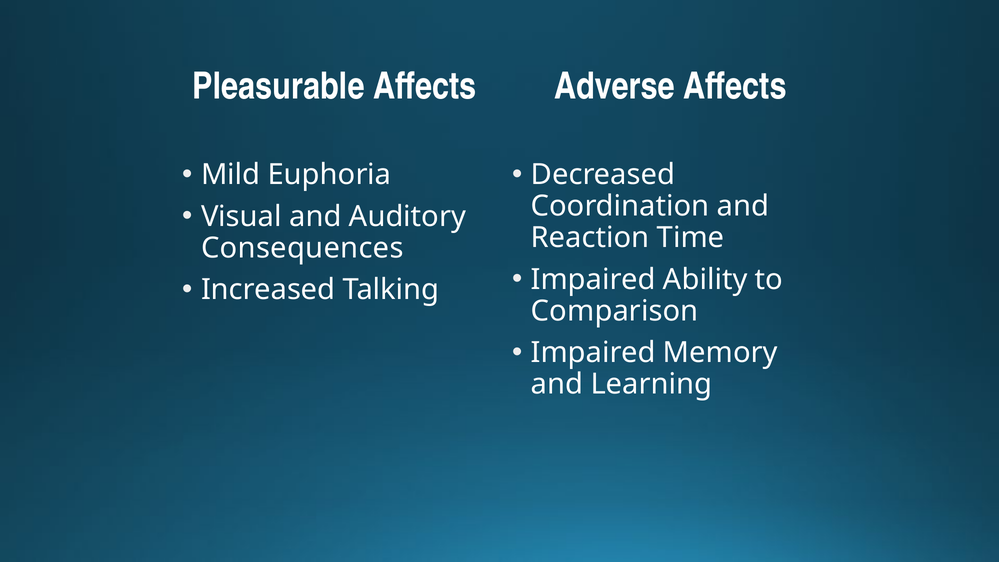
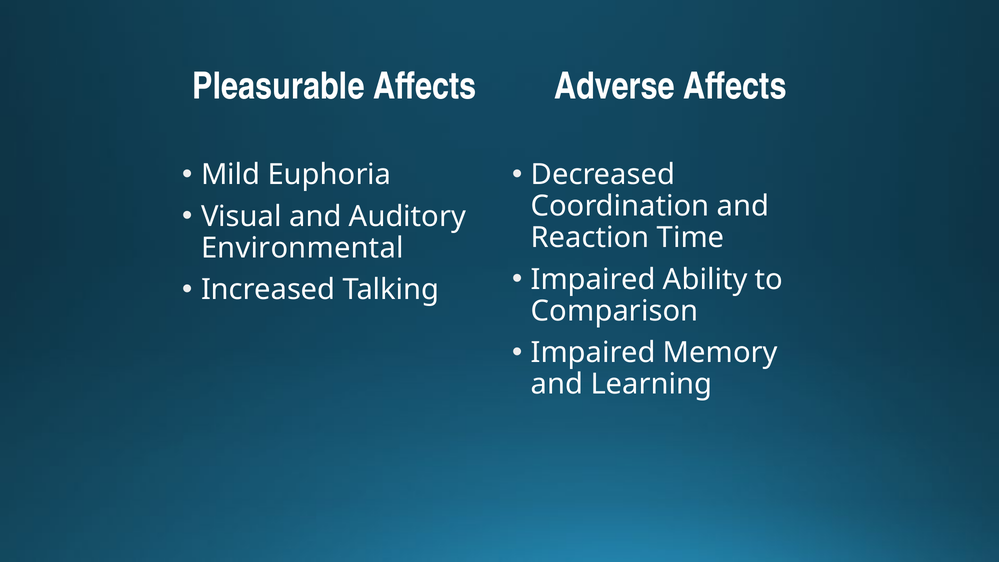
Consequences: Consequences -> Environmental (302, 248)
